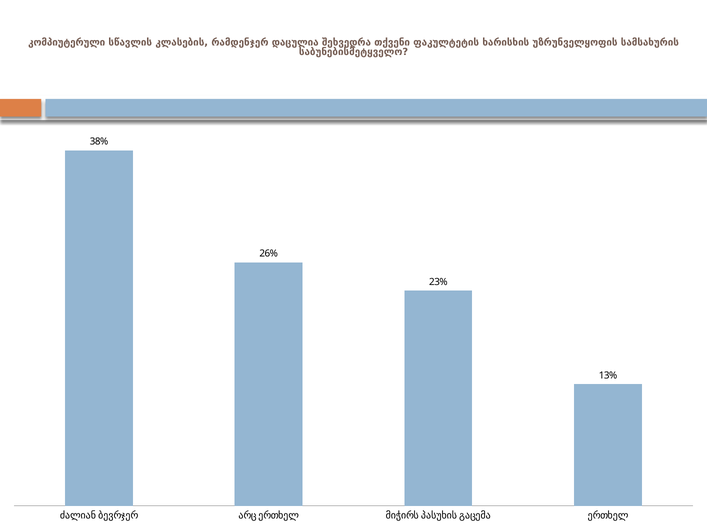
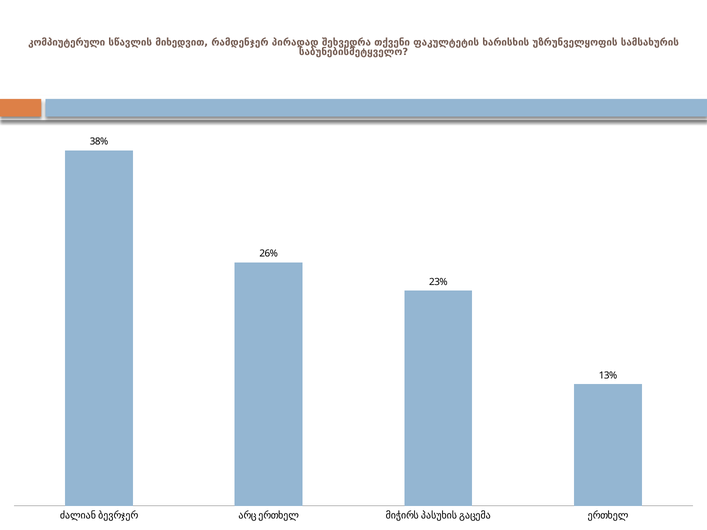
კლასების: კლასების -> მიხედვით (182, 42)
დაცულია: დაცულია -> პირადად (295, 42)
